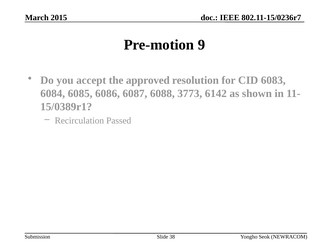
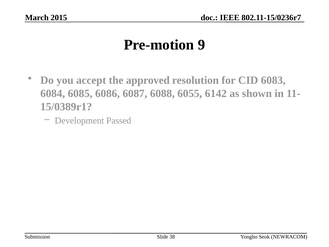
3773: 3773 -> 6055 (190, 93)
Recirculation: Recirculation -> Development (79, 120)
